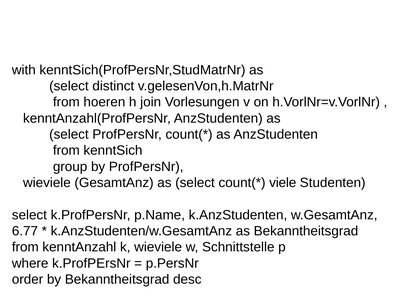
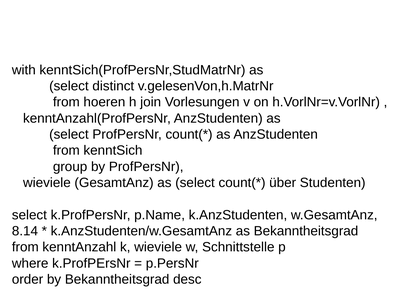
viele: viele -> über (283, 183)
6.77: 6.77 -> 8.14 (25, 231)
